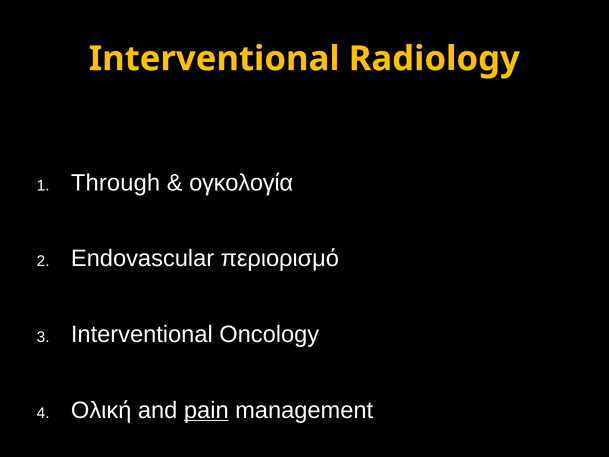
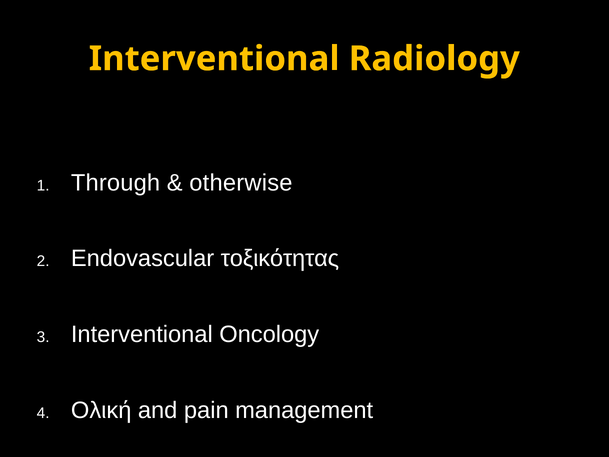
ογκολογία: ογκολογία -> otherwise (241, 183)
περιορισμό: περιορισμό -> τοξικότητας (280, 258)
pain underline: present -> none (206, 410)
